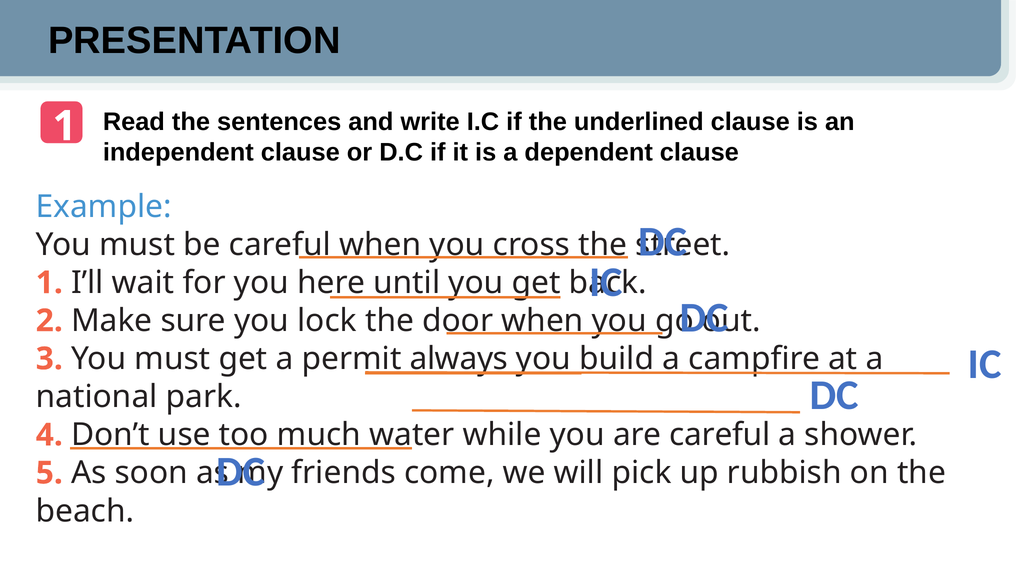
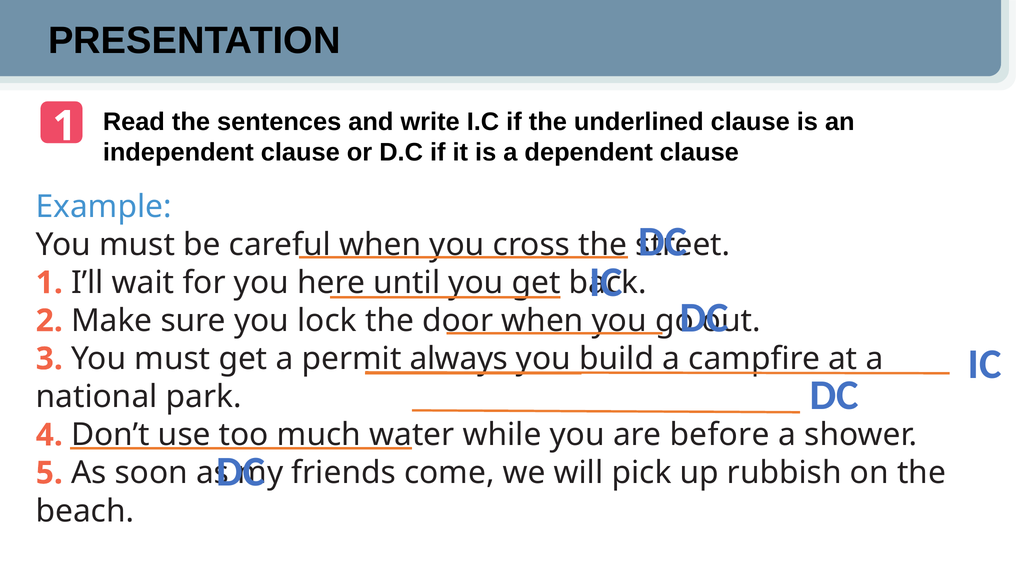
are careful: careful -> before (720, 435)
